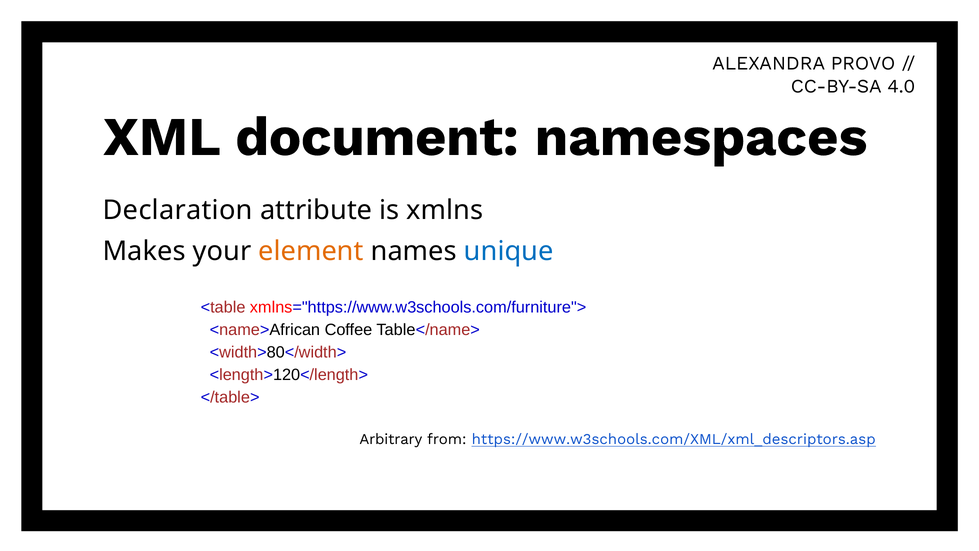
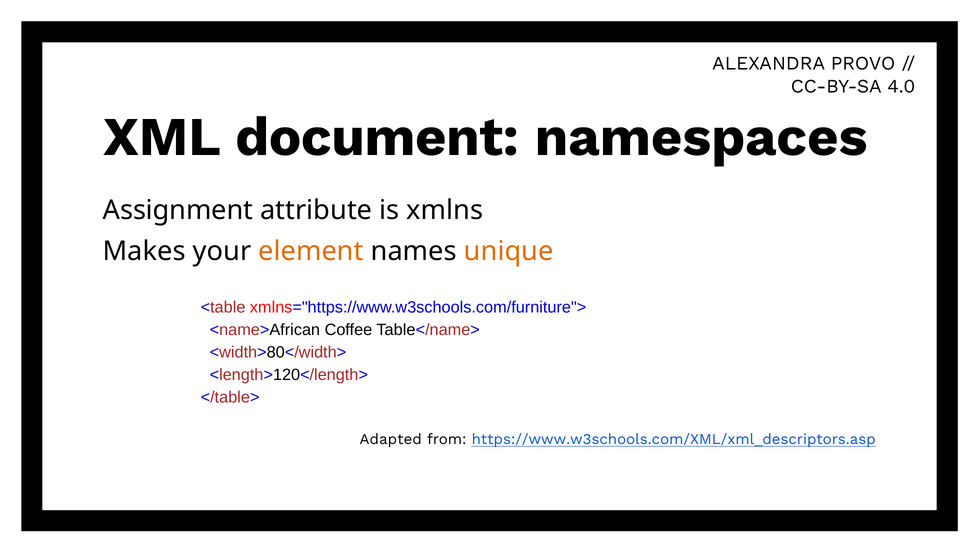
Declaration: Declaration -> Assignment (178, 210)
unique colour: blue -> orange (509, 251)
Arbitrary: Arbitrary -> Adapted (391, 439)
